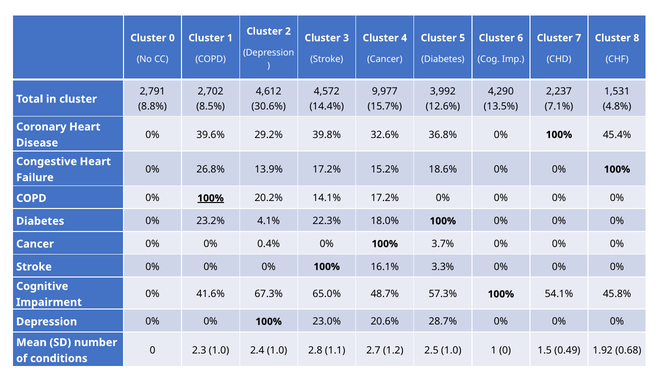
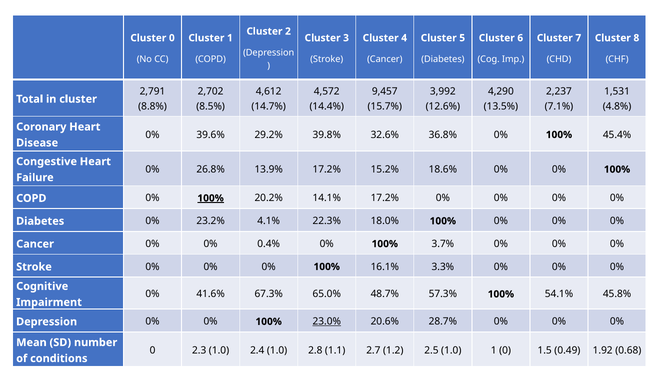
9,977: 9,977 -> 9,457 (385, 92)
30.6%: 30.6% -> 14.7% (269, 106)
23.0% underline: none -> present (327, 321)
